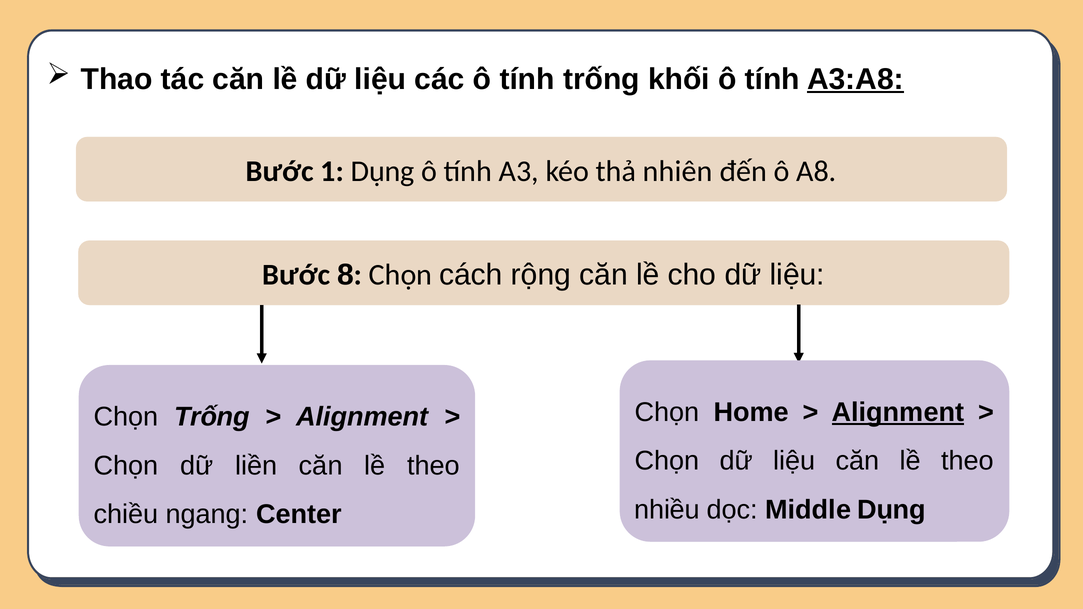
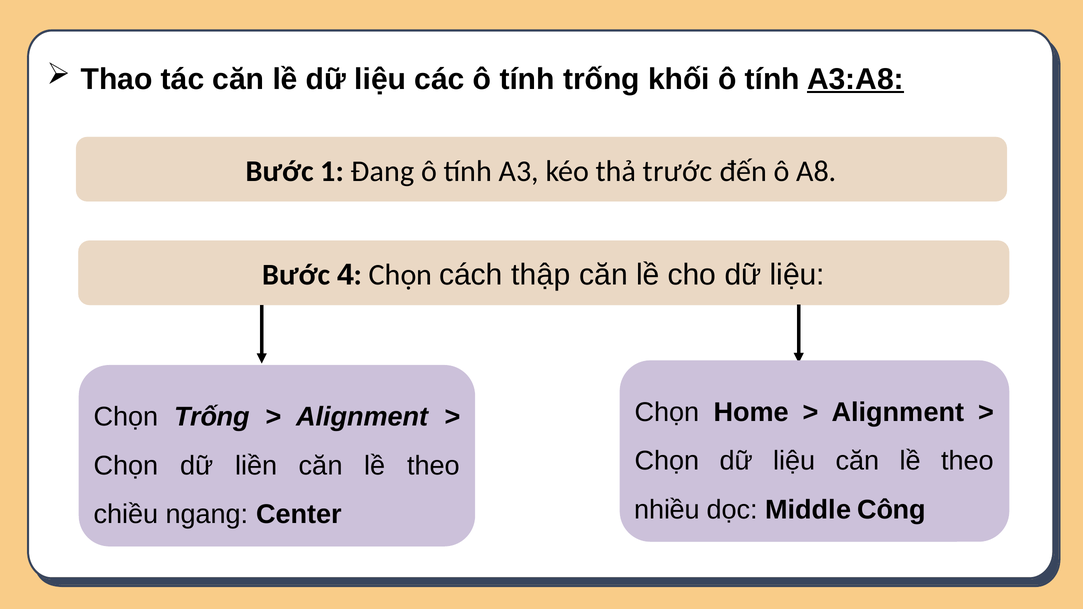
1 Dụng: Dụng -> Đang (383, 171)
nhiên: nhiên -> trước (678, 171)
8: 8 -> 4 (345, 275)
rộng: rộng -> thập (541, 275)
Alignment underline: present -> none (898, 412)
Middle Dụng: Dụng -> Công (891, 510)
